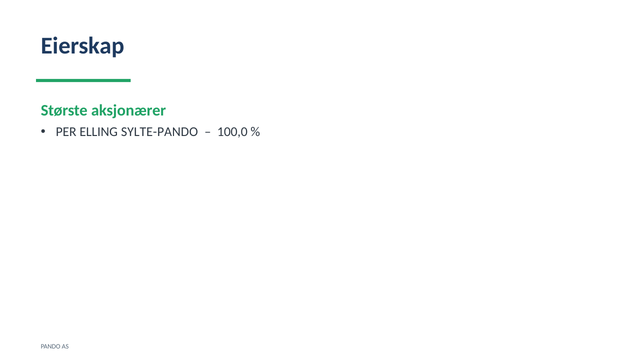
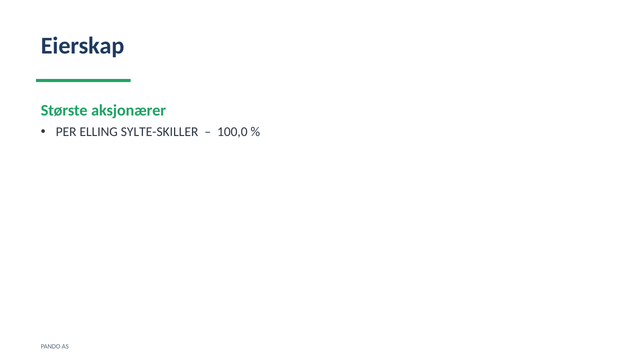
SYLTE-PANDO: SYLTE-PANDO -> SYLTE-SKILLER (160, 132)
